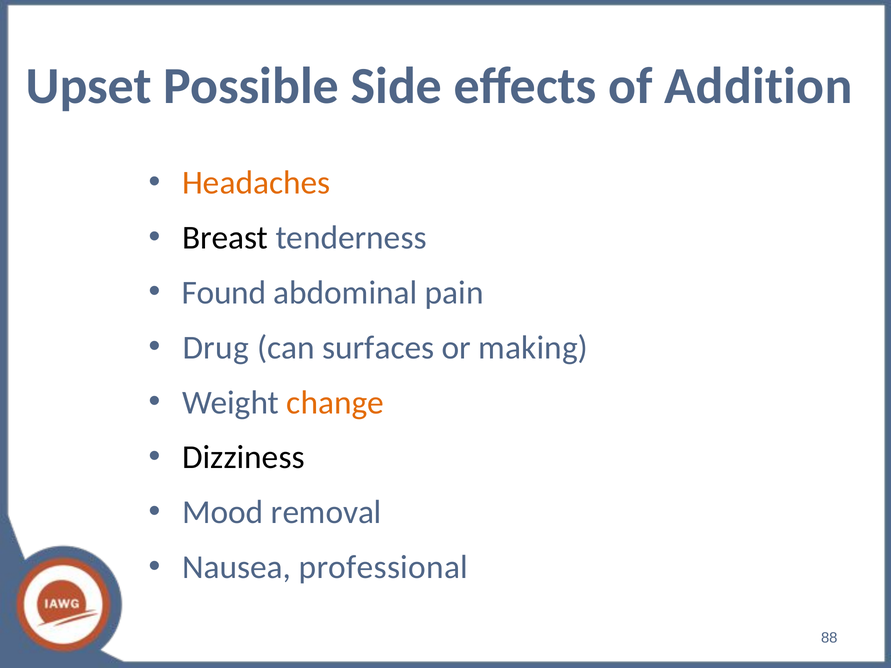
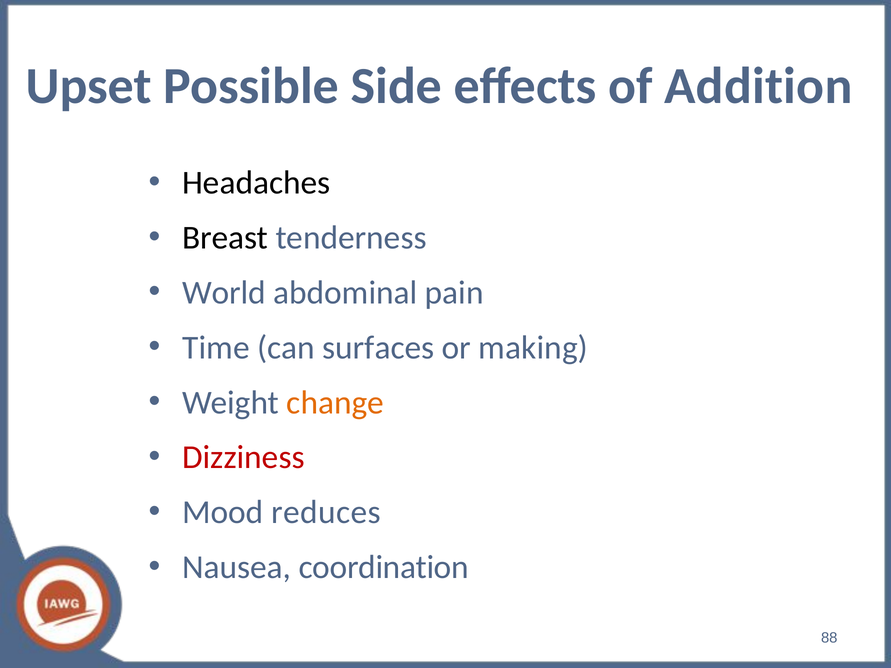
Headaches colour: orange -> black (256, 183)
Found: Found -> World (224, 293)
Drug: Drug -> Time (216, 348)
Dizziness colour: black -> red (243, 458)
removal: removal -> reduces (326, 513)
professional: professional -> coordination (384, 568)
